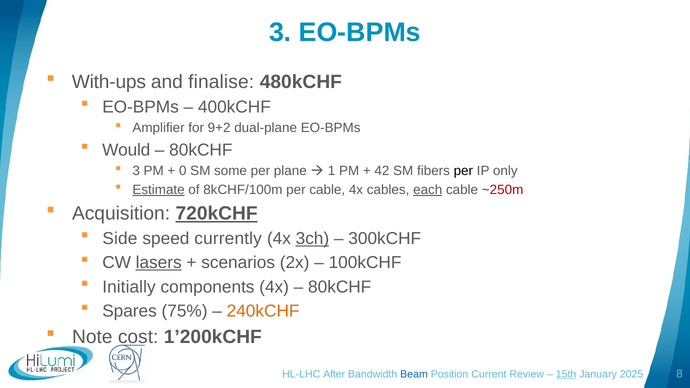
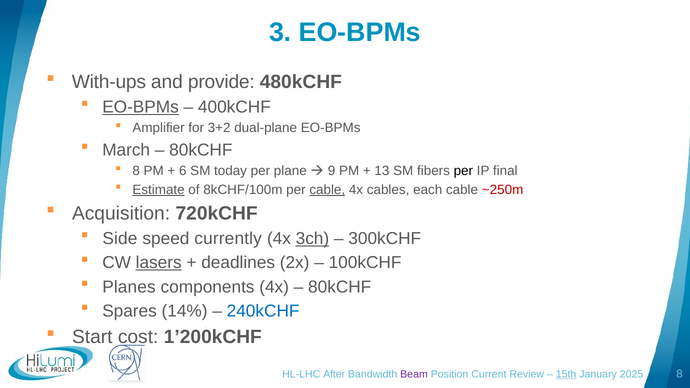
finalise: finalise -> provide (221, 82)
EO-BPMs underline: none -> present (141, 107)
9+2: 9+2 -> 3+2 (219, 128)
Would: Would -> March (126, 150)
3: 3 -> 8 (136, 171)
0: 0 -> 6 (183, 171)
some: some -> today (231, 171)
1: 1 -> 9 (332, 171)
42: 42 -> 13 (382, 171)
only: only -> final (505, 171)
cable underline: none -> present (327, 190)
each underline: present -> none (428, 190)
720kCHF underline: present -> none (217, 214)
scenarios: scenarios -> deadlines (238, 263)
Initially: Initially -> Planes (129, 287)
75%: 75% -> 14% (185, 311)
240kCHF colour: orange -> blue (263, 311)
Note: Note -> Start (92, 337)
Beam colour: blue -> purple (414, 374)
